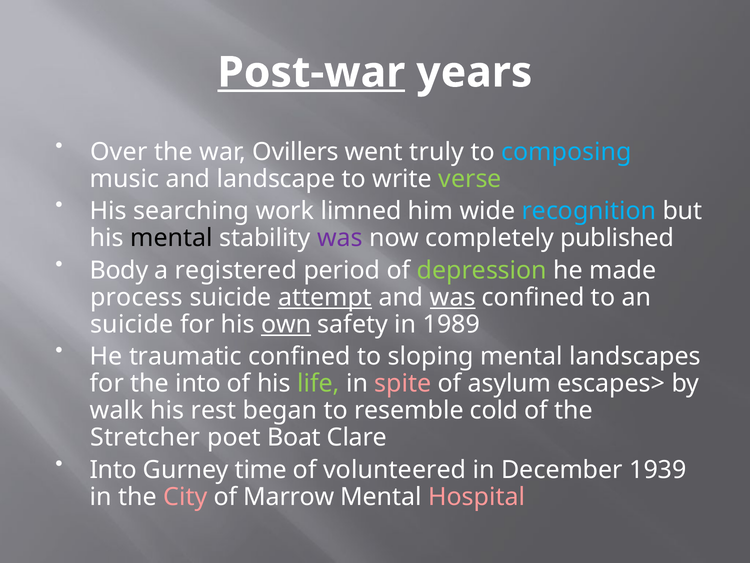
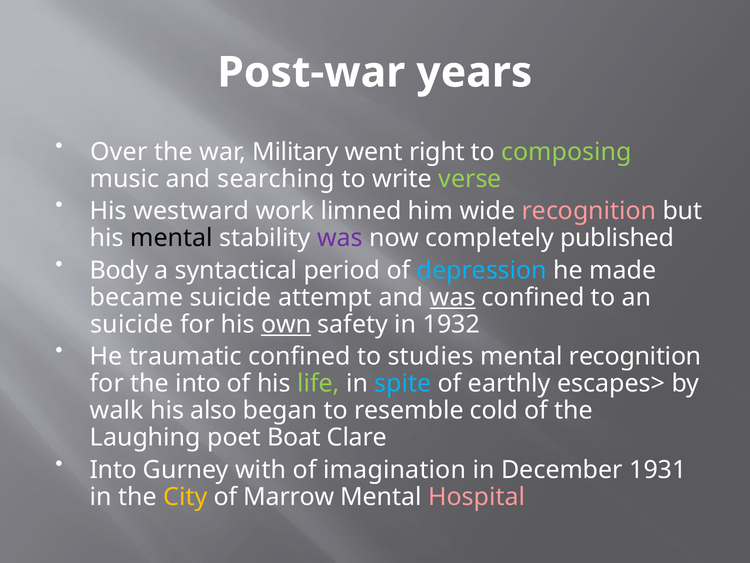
Post-war underline: present -> none (311, 72)
Ovillers: Ovillers -> Military (296, 152)
truly: truly -> right (437, 152)
composing colour: light blue -> light green (566, 152)
landscape: landscape -> searching (276, 179)
searching: searching -> westward (191, 211)
recognition colour: light blue -> pink (589, 211)
registered: registered -> syntactical (236, 270)
depression colour: light green -> light blue (482, 270)
process: process -> became (137, 297)
attempt underline: present -> none (325, 297)
1989: 1989 -> 1932 (451, 324)
sloping: sloping -> studies (431, 356)
mental landscapes: landscapes -> recognition (635, 356)
spite colour: pink -> light blue (403, 383)
asylum: asylum -> earthly (509, 383)
rest: rest -> also (214, 410)
Stretcher: Stretcher -> Laughing (145, 437)
time: time -> with (261, 470)
volunteered: volunteered -> imagination (395, 470)
1939: 1939 -> 1931 (658, 470)
City colour: pink -> yellow (185, 497)
